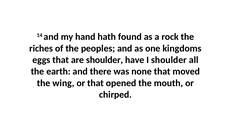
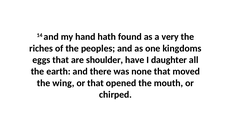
rock: rock -> very (170, 37)
I shoulder: shoulder -> daughter (169, 60)
